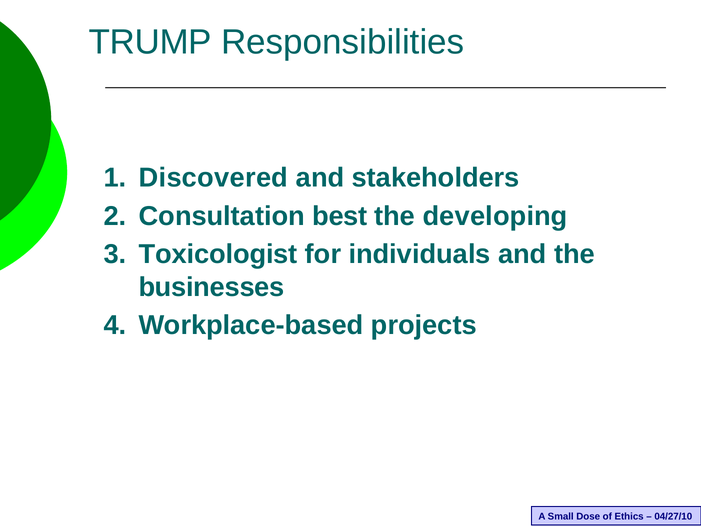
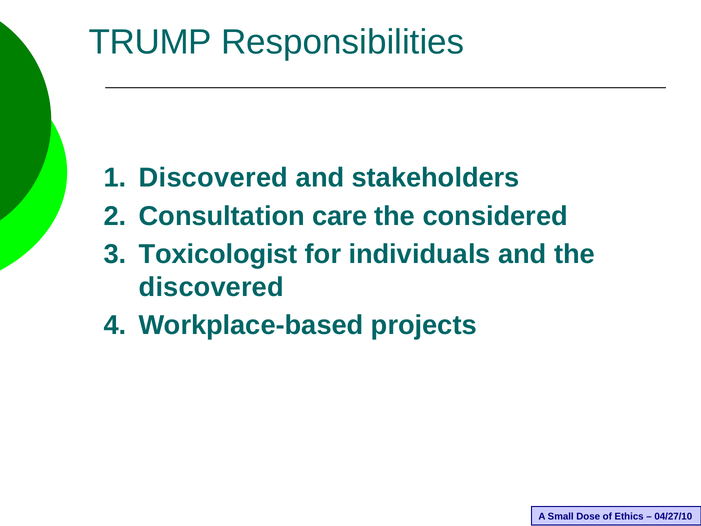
best: best -> care (340, 216)
developing: developing -> considered (495, 216)
businesses: businesses -> discovered (211, 287)
